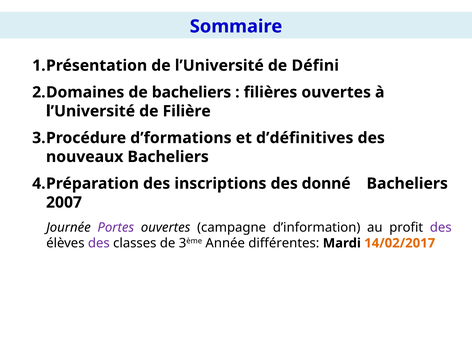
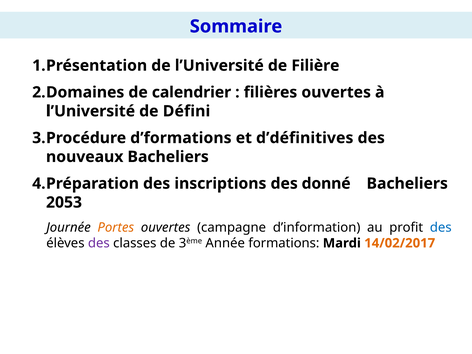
Défini: Défini -> Filière (315, 66)
de bacheliers: bacheliers -> calendrier (191, 92)
Filière: Filière -> Défini (187, 111)
2007: 2007 -> 2053 (64, 202)
Portes colour: purple -> orange (116, 227)
des colour: purple -> blue (441, 227)
différentes: différentes -> formations (284, 243)
